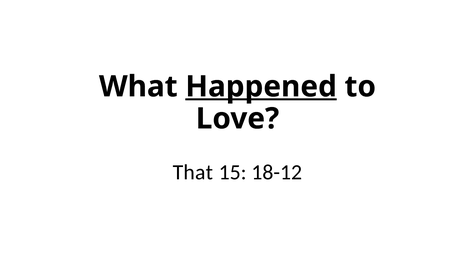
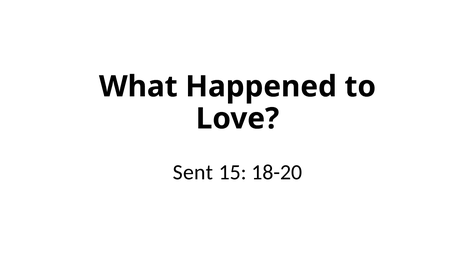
Happened underline: present -> none (261, 87)
That: That -> Sent (193, 172)
18-12: 18-12 -> 18-20 (277, 172)
